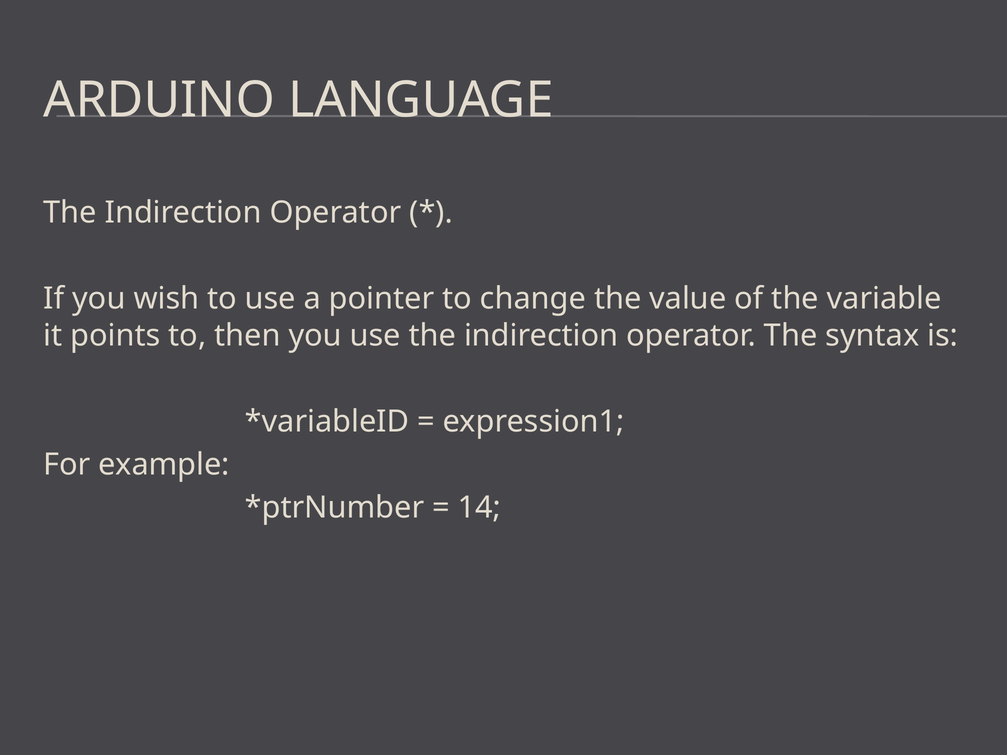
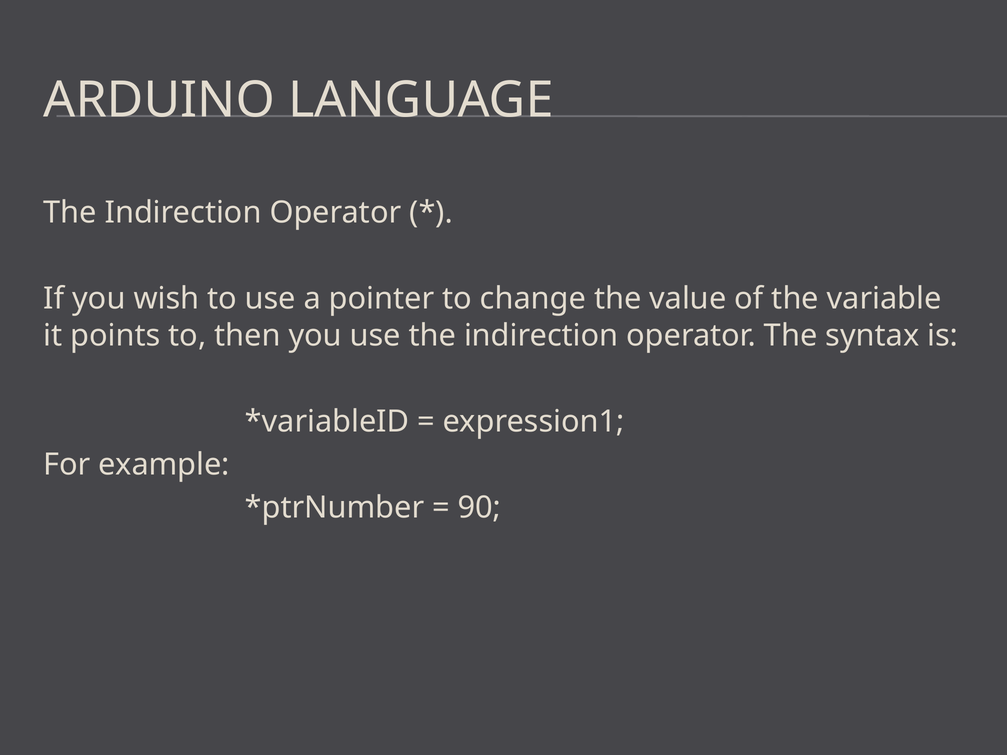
14: 14 -> 90 (479, 508)
